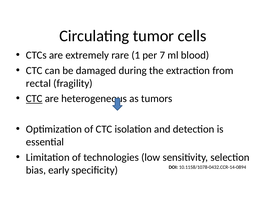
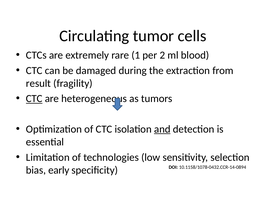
7: 7 -> 2 (162, 55)
rectal: rectal -> result (38, 83)
and underline: none -> present (162, 129)
